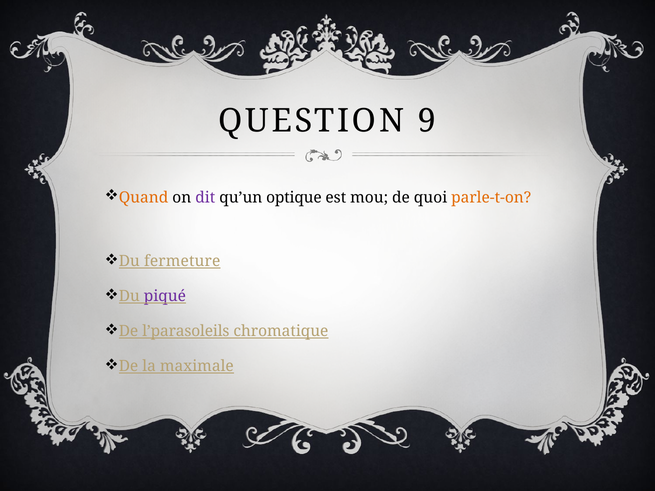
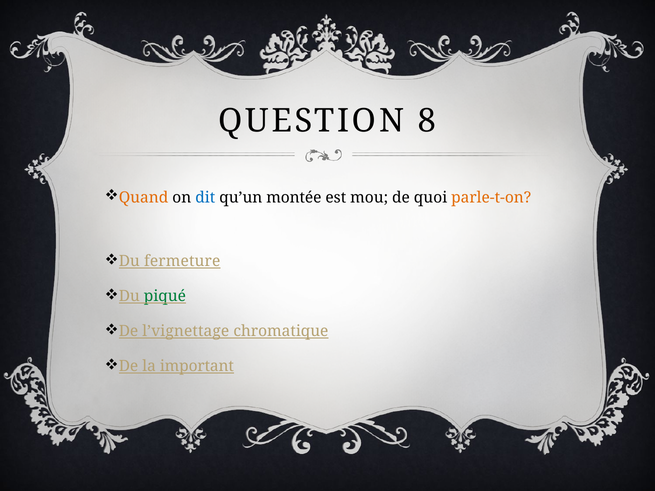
9: 9 -> 8 (427, 121)
dit colour: purple -> blue (205, 198)
optique: optique -> montée (294, 198)
piqué colour: purple -> green (165, 296)
l’parasoleils: l’parasoleils -> l’vignettage (186, 331)
maximale: maximale -> important (197, 366)
